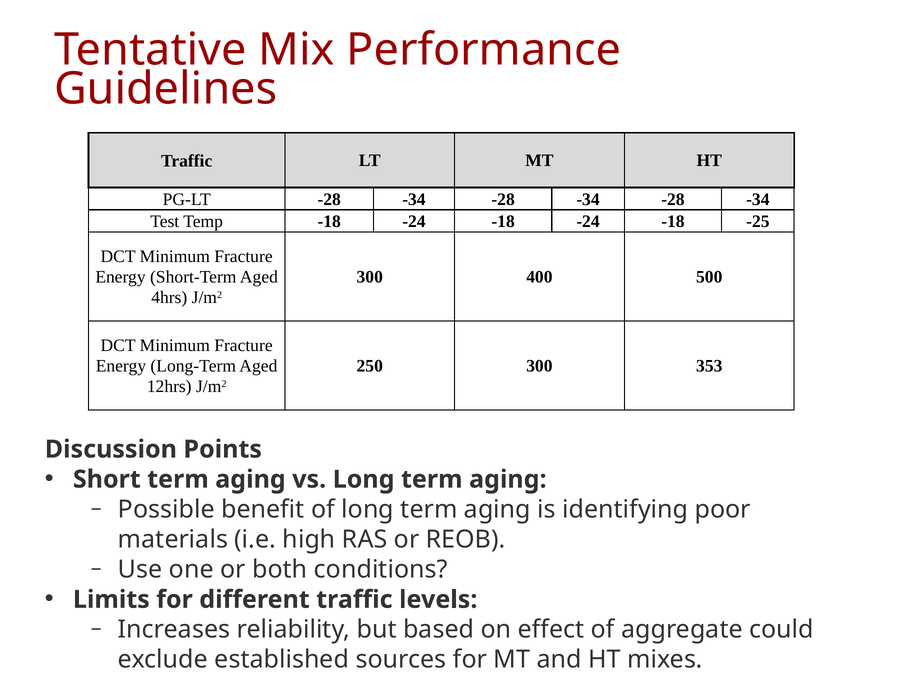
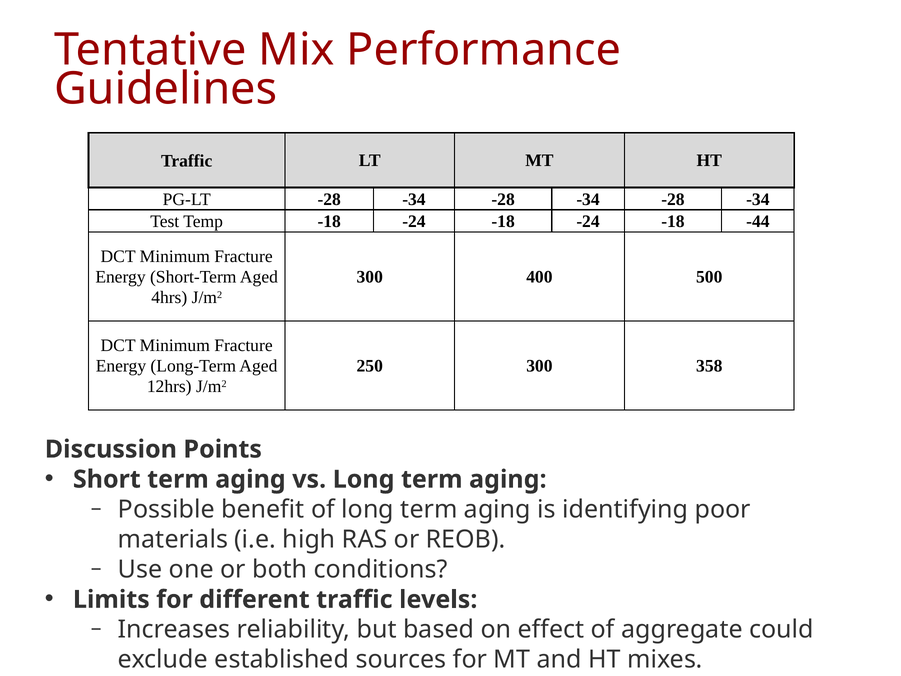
-25: -25 -> -44 (758, 221)
353: 353 -> 358 (709, 366)
